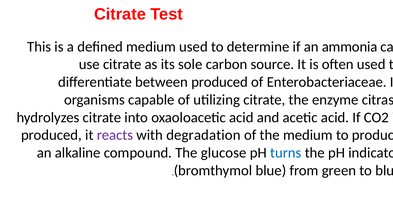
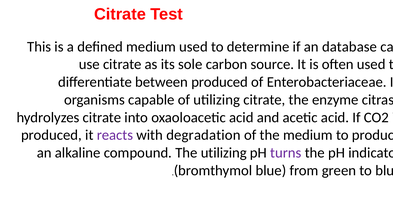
ammonia: ammonia -> database (350, 47)
The glucose: glucose -> utilizing (224, 153)
turns colour: blue -> purple (286, 153)
